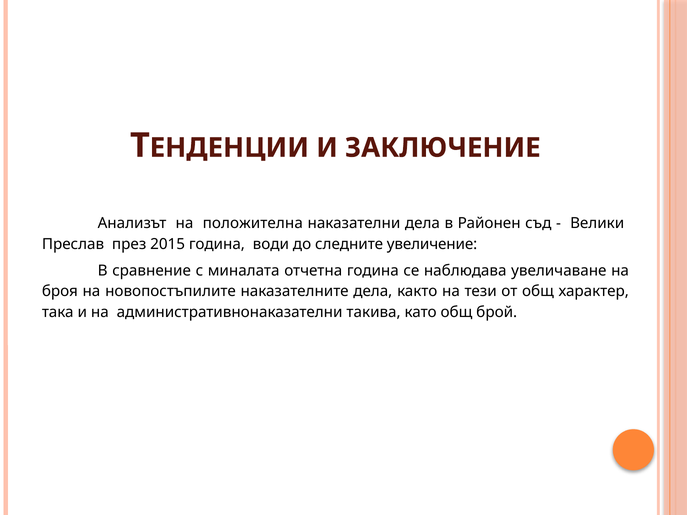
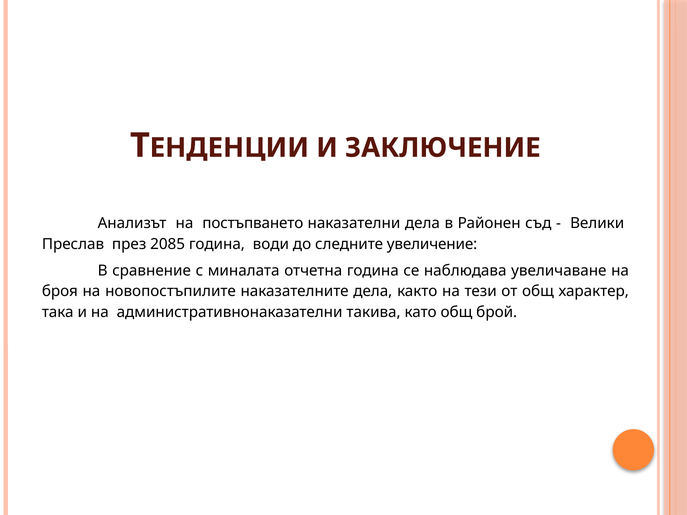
положителна: положителна -> постъпването (253, 224)
2015: 2015 -> 2085 (168, 244)
